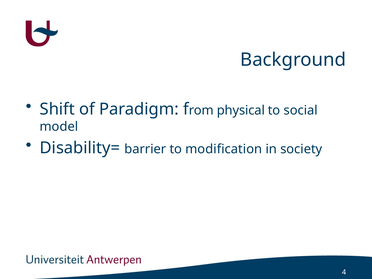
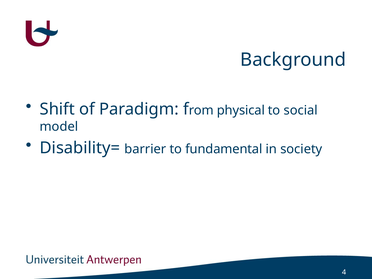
modification: modification -> fundamental (224, 149)
